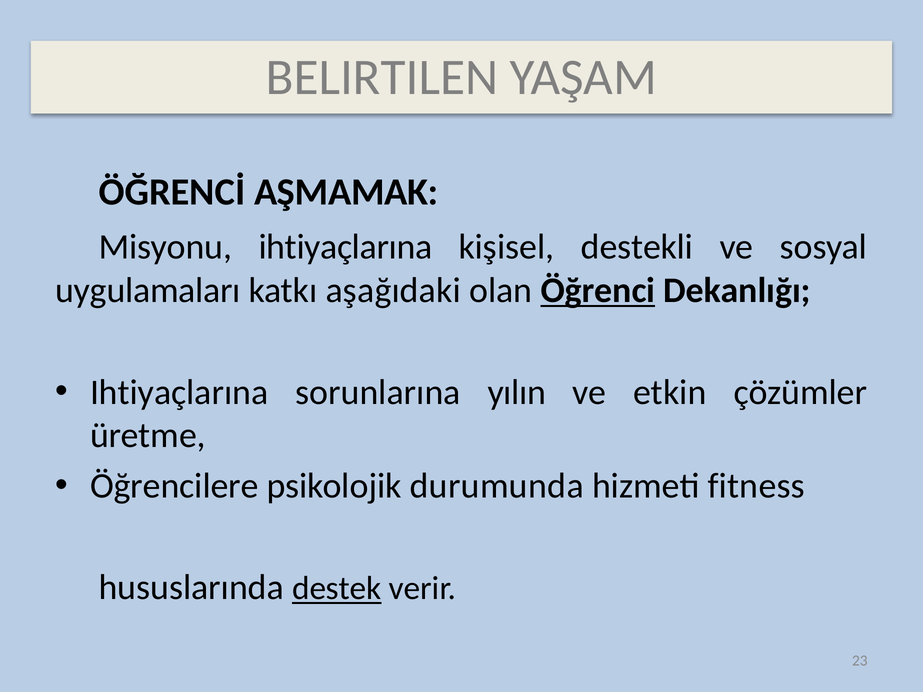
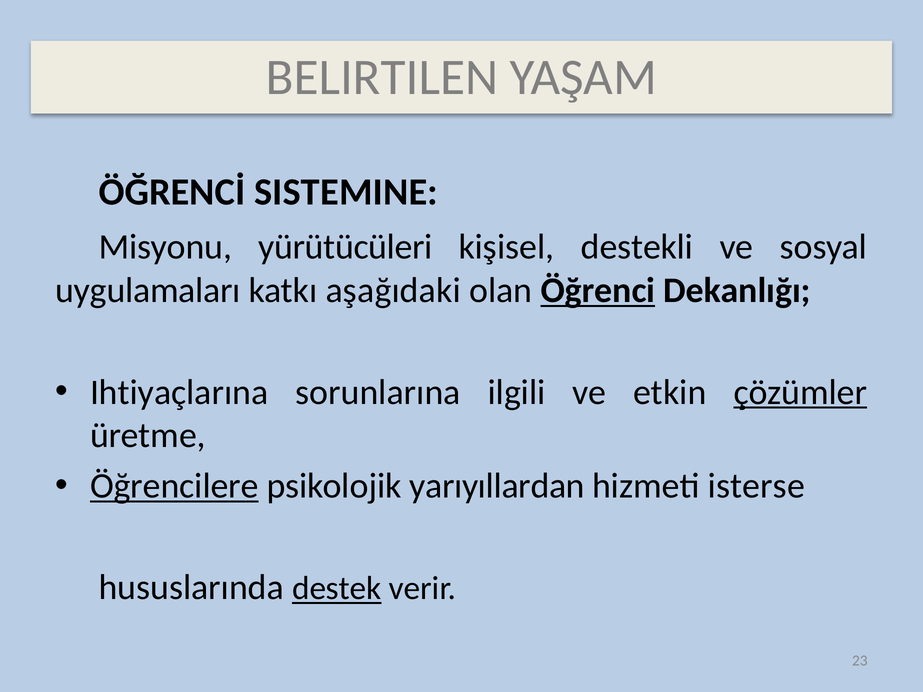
AŞMAMAK: AŞMAMAK -> SISTEMINE (346, 192)
Misyonu ihtiyaçlarına: ihtiyaçlarına -> yürütücüleri (345, 247)
yılın: yılın -> ilgili (517, 392)
çözümler underline: none -> present (800, 392)
Öğrencilere underline: none -> present (174, 486)
durumunda: durumunda -> yarıyıllardan (497, 486)
fitness: fitness -> isterse (756, 486)
